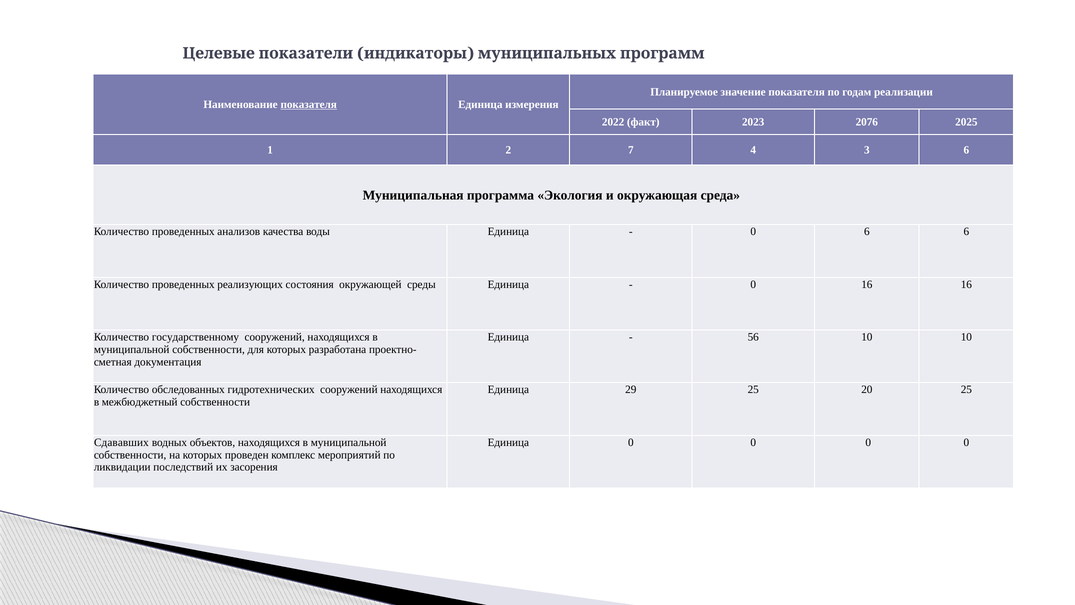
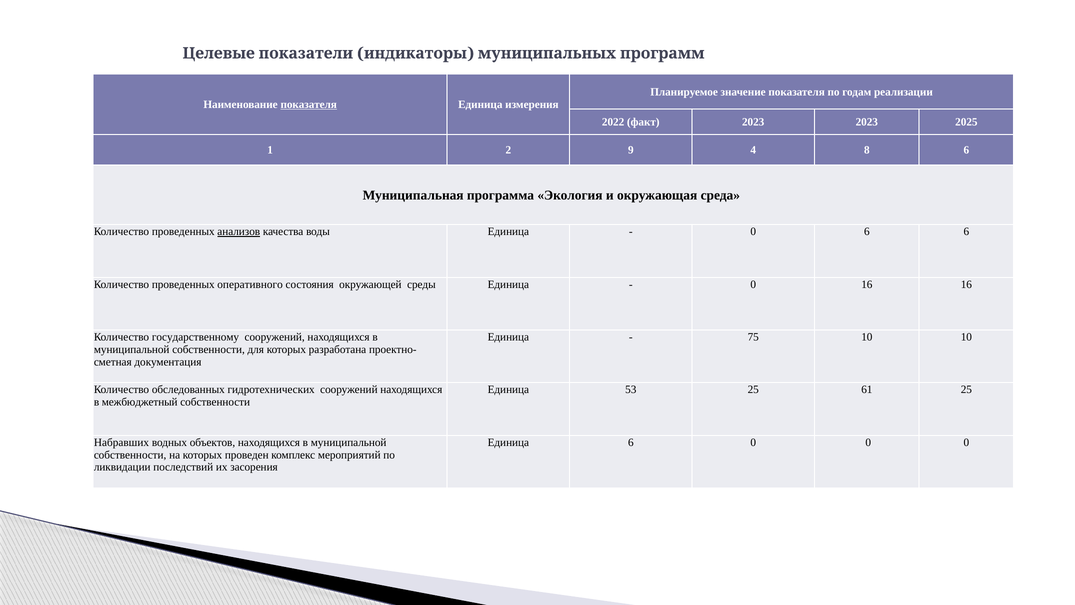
2023 2076: 2076 -> 2023 (867, 122)
7: 7 -> 9 (631, 150)
3: 3 -> 8 (867, 150)
анализов underline: none -> present (239, 232)
реализующих: реализующих -> оперативного (250, 284)
56: 56 -> 75 (753, 337)
29: 29 -> 53 (631, 390)
20: 20 -> 61 (867, 390)
Сдававших: Сдававших -> Набравших (121, 442)
Единица 0: 0 -> 6 (631, 442)
